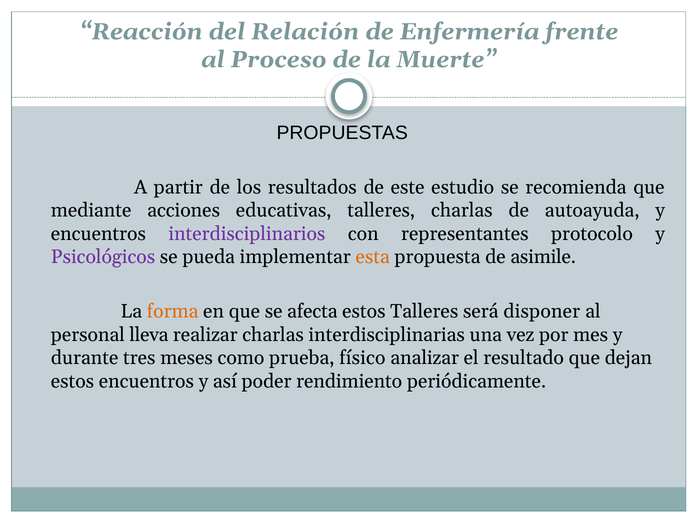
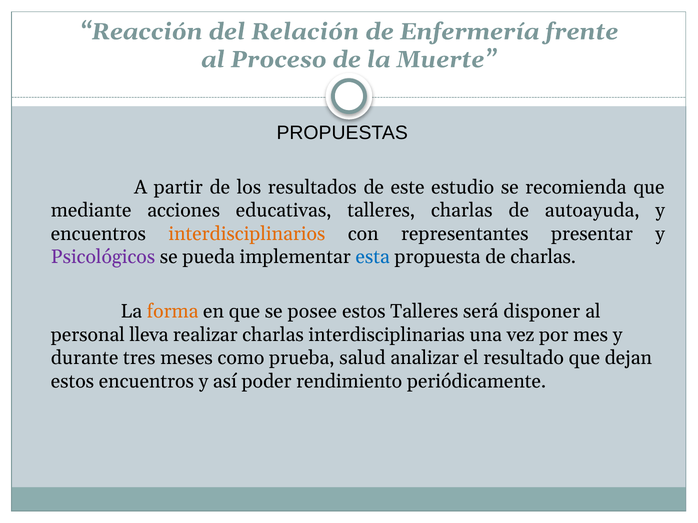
interdisciplinarios colour: purple -> orange (247, 234)
protocolo: protocolo -> presentar (592, 234)
esta colour: orange -> blue (373, 257)
de asimile: asimile -> charlas (543, 257)
afecta: afecta -> posee (312, 312)
físico: físico -> salud (362, 358)
